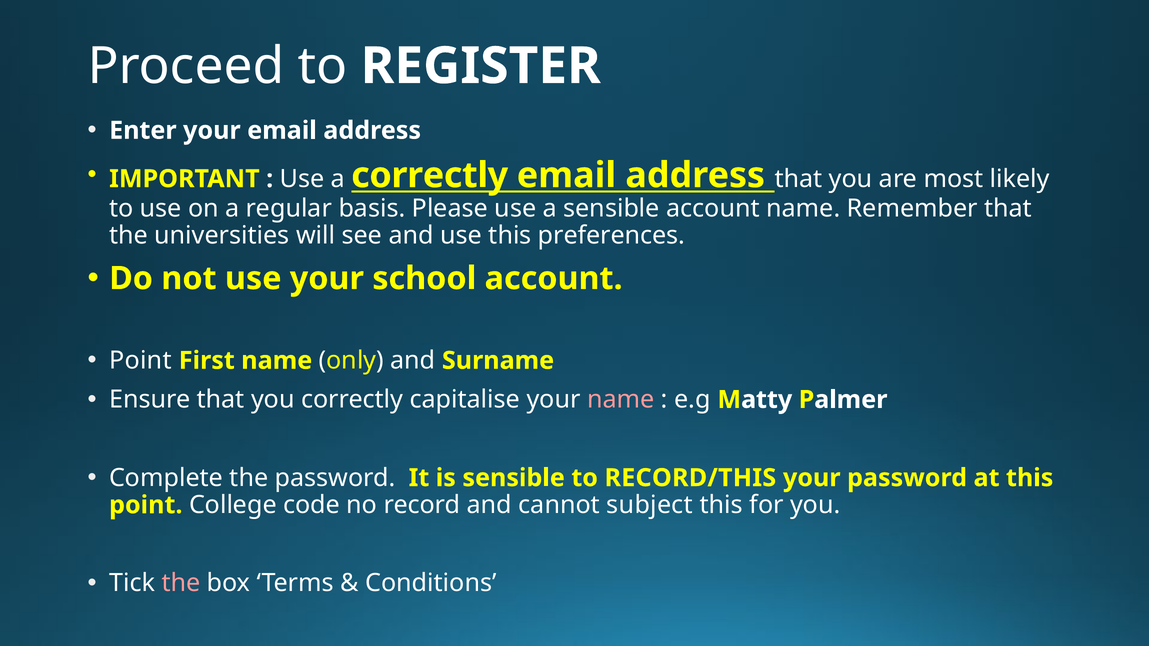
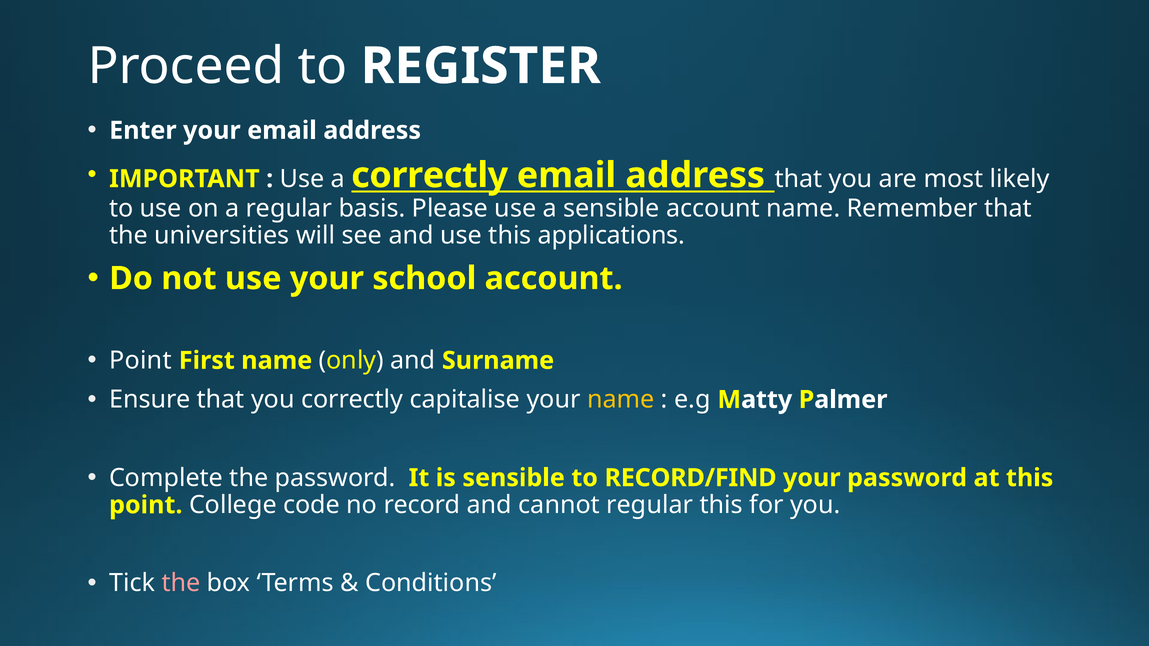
preferences: preferences -> applications (611, 236)
name colour: pink -> yellow (621, 400)
RECORD/THIS: RECORD/THIS -> RECORD/FIND (691, 478)
cannot subject: subject -> regular (650, 505)
